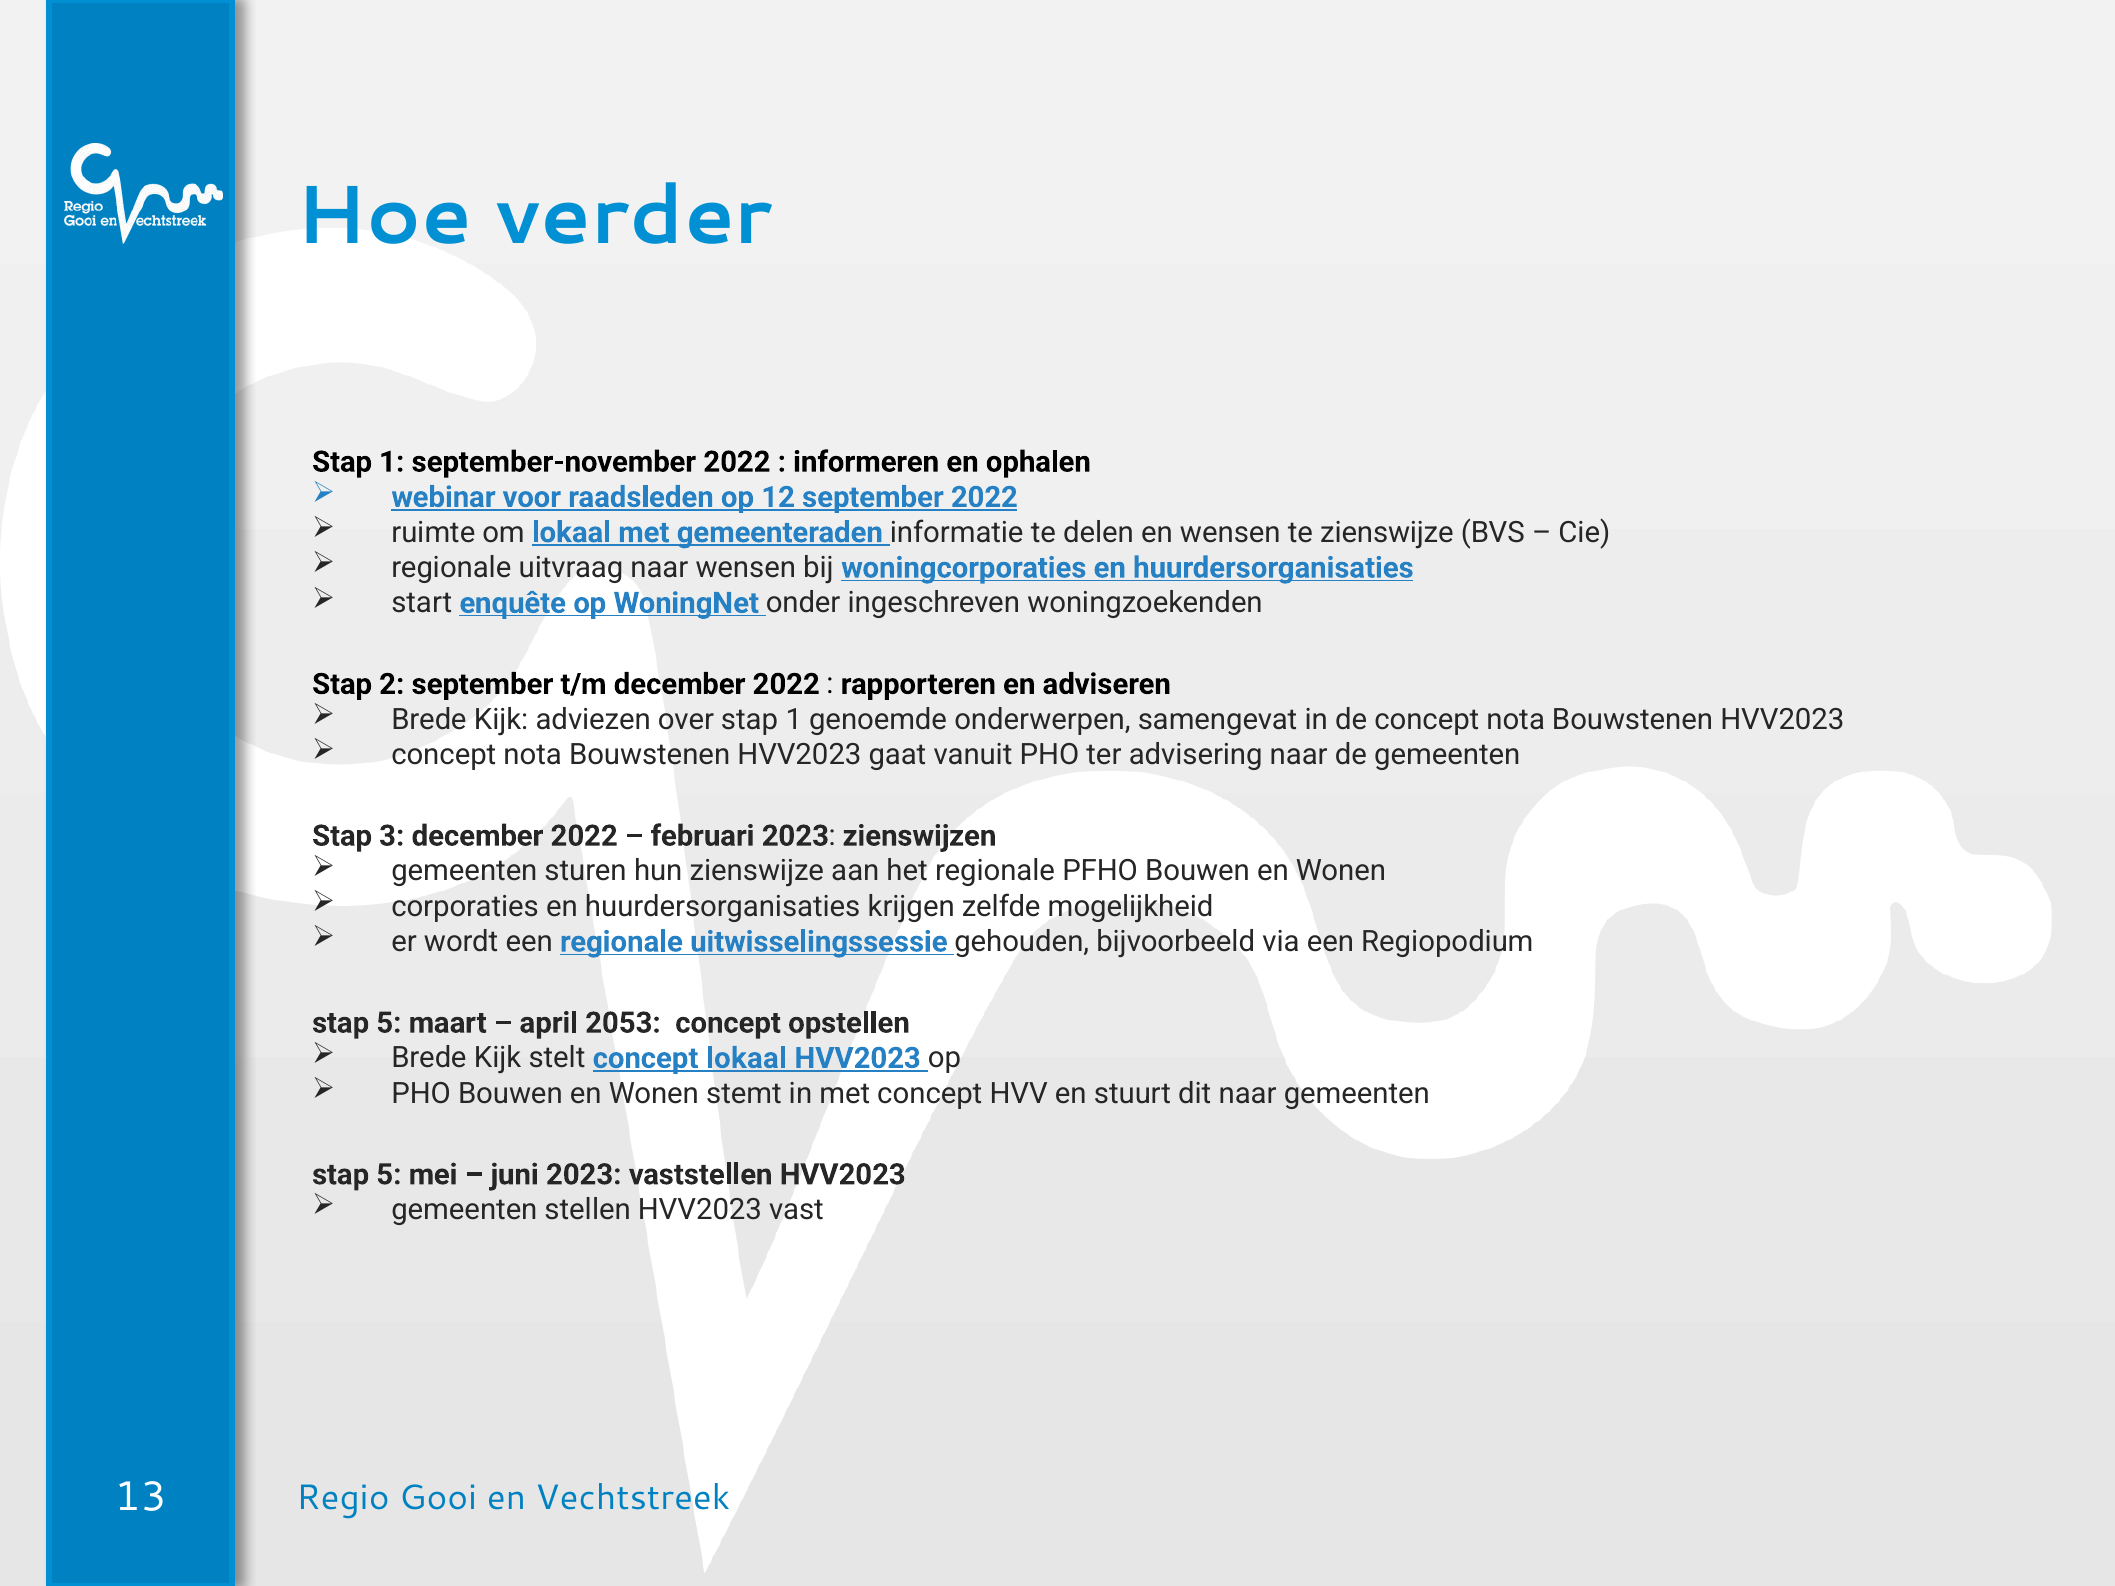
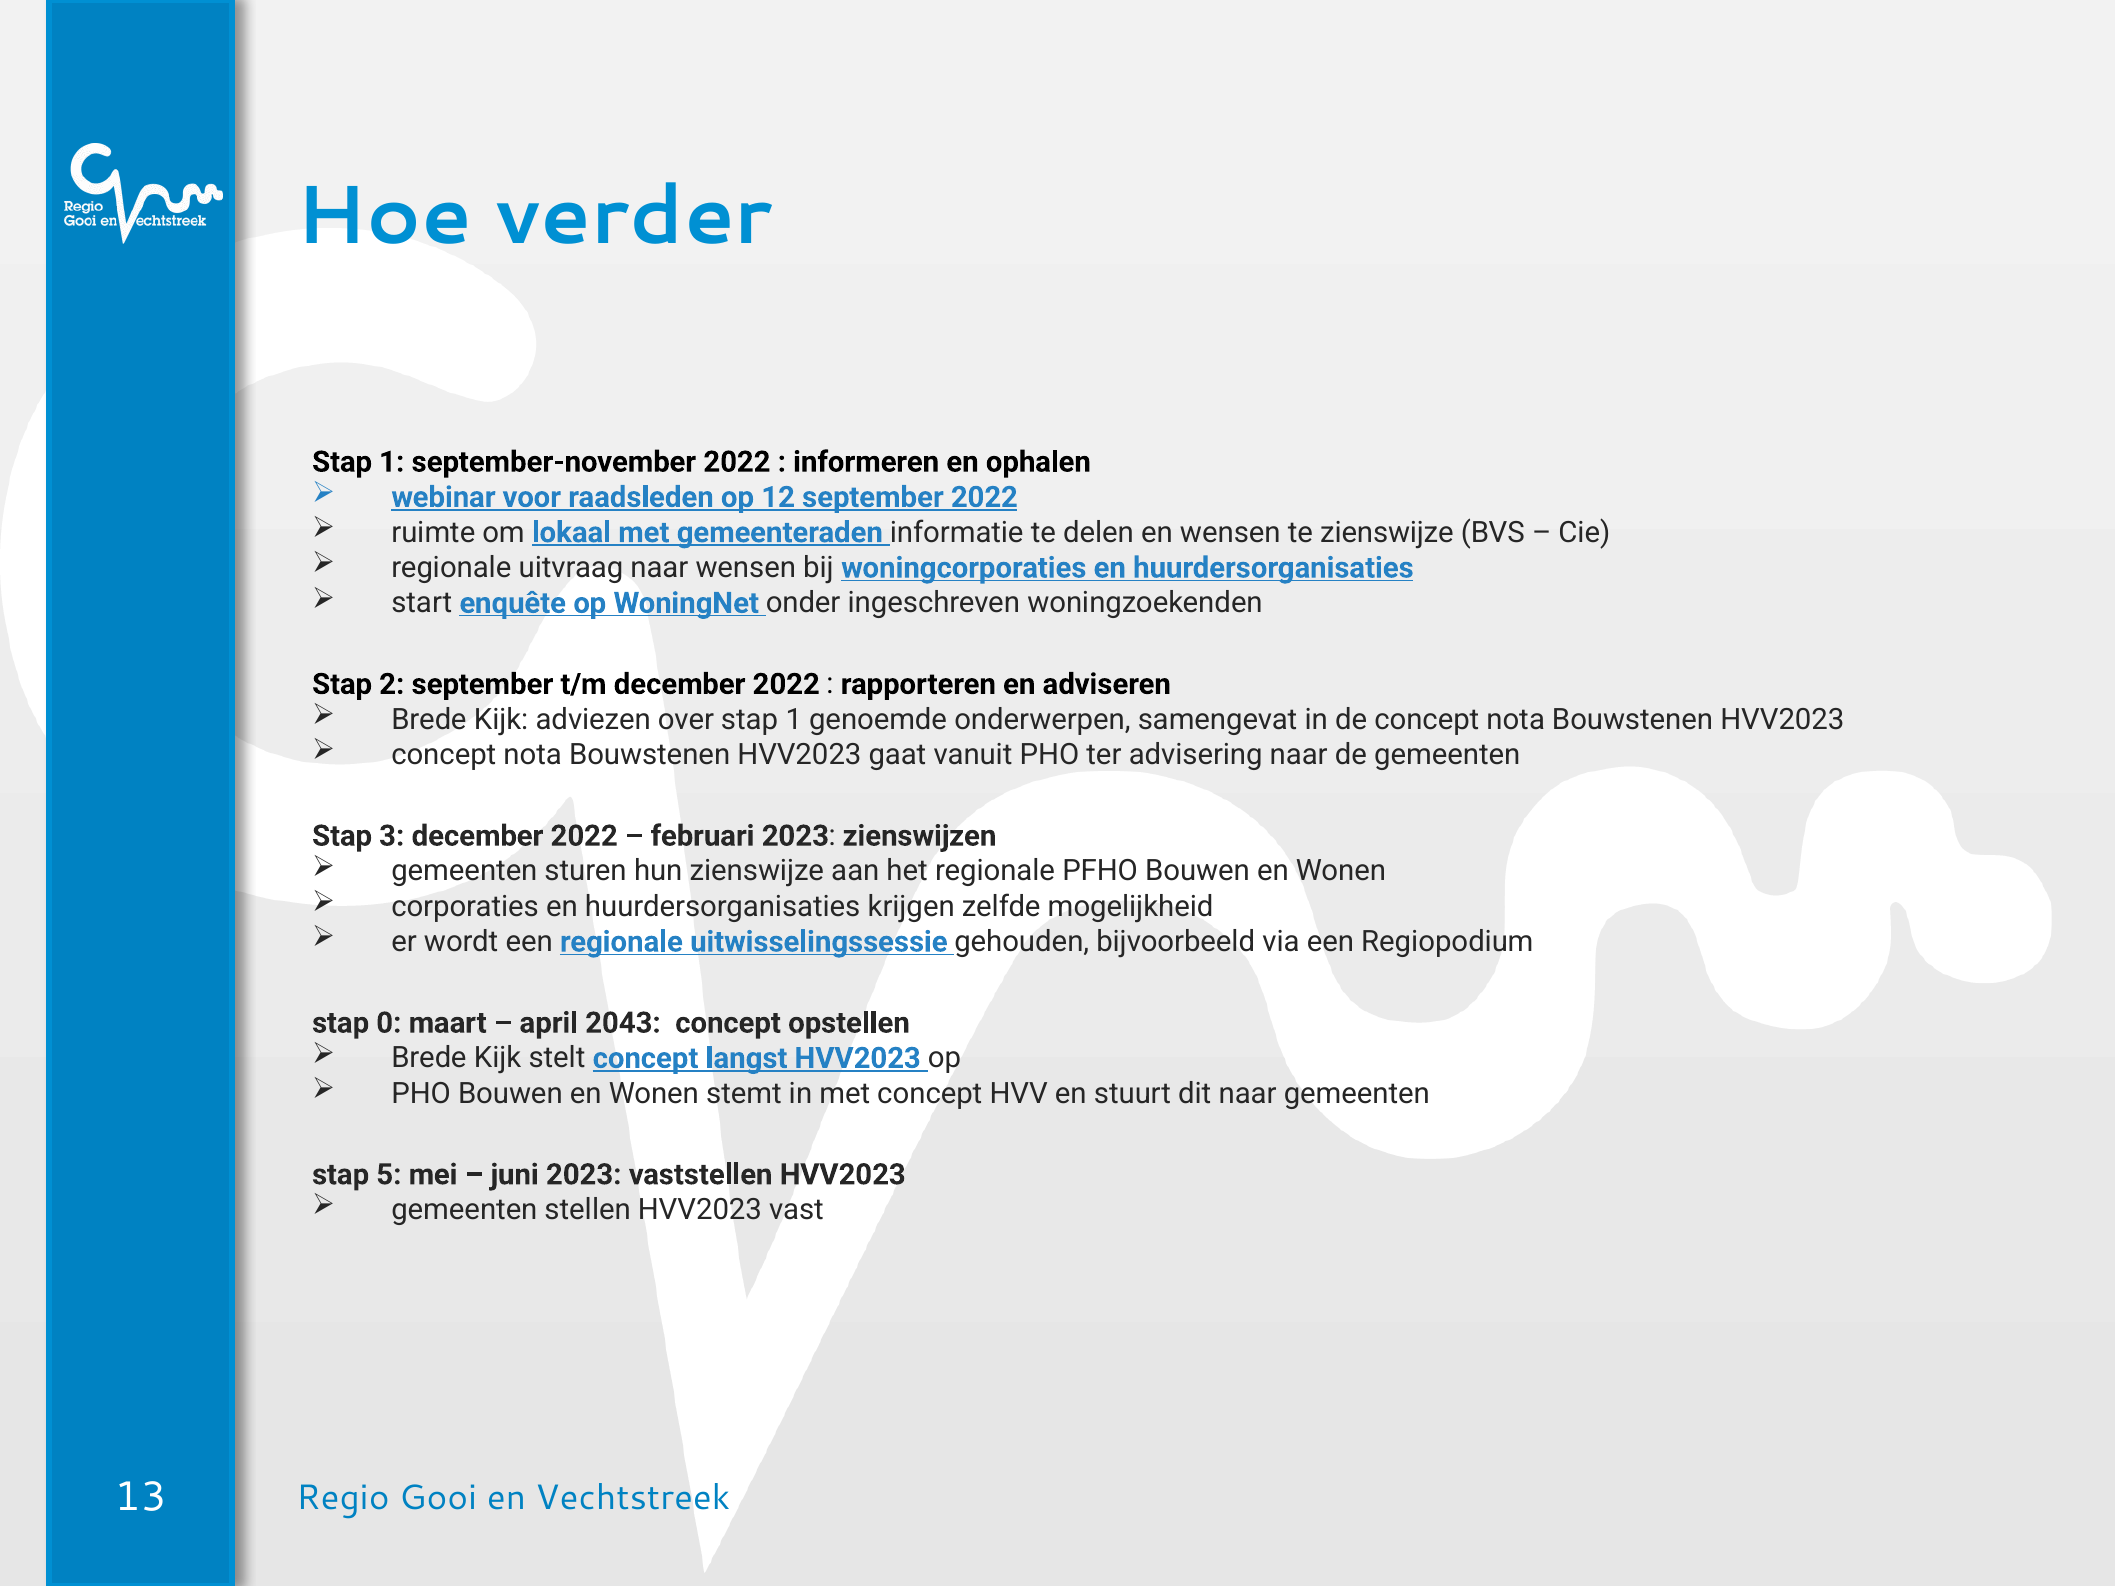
5: 5 -> 0 (389, 1023)
2053: 2053 -> 2043 (623, 1023)
concept lokaal: lokaal -> langst (747, 1058)
